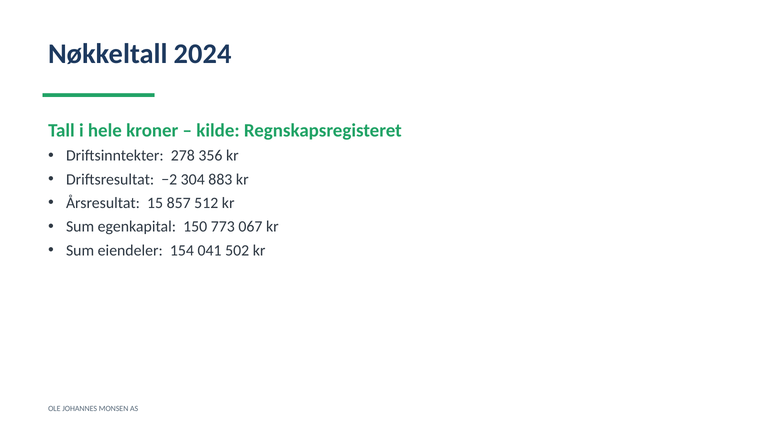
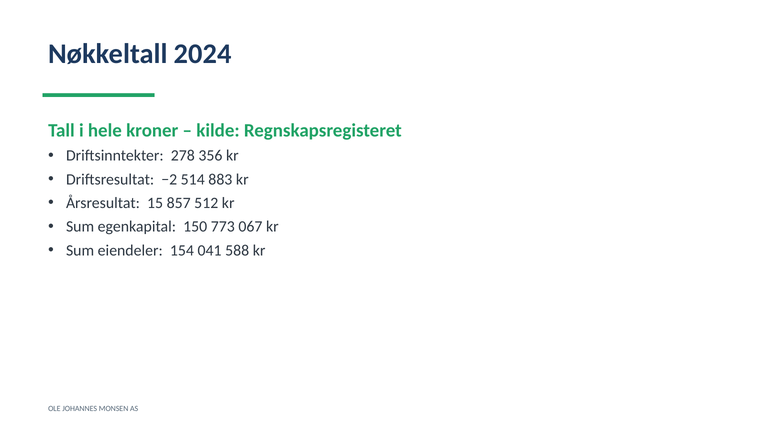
304: 304 -> 514 (193, 180)
502: 502 -> 588 (237, 251)
